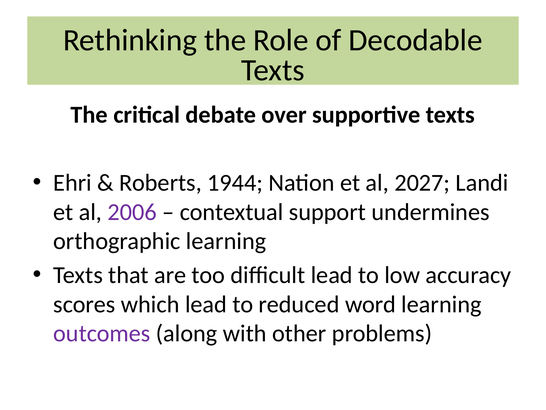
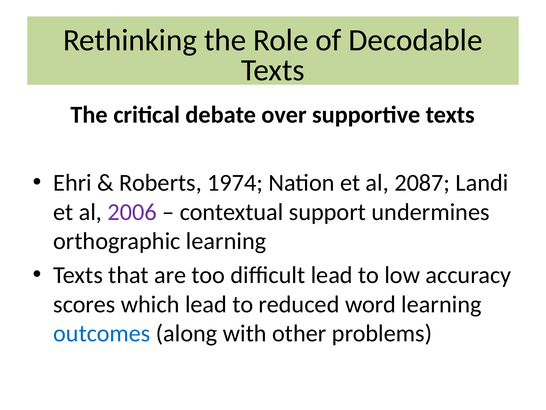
1944: 1944 -> 1974 (235, 183)
2027: 2027 -> 2087 (422, 183)
outcomes colour: purple -> blue (102, 333)
